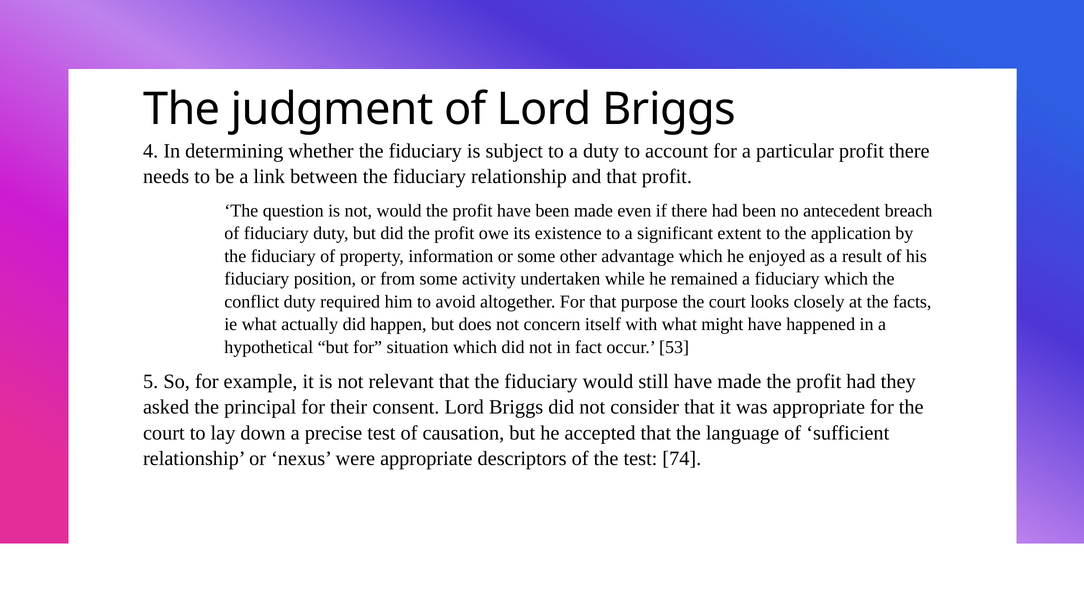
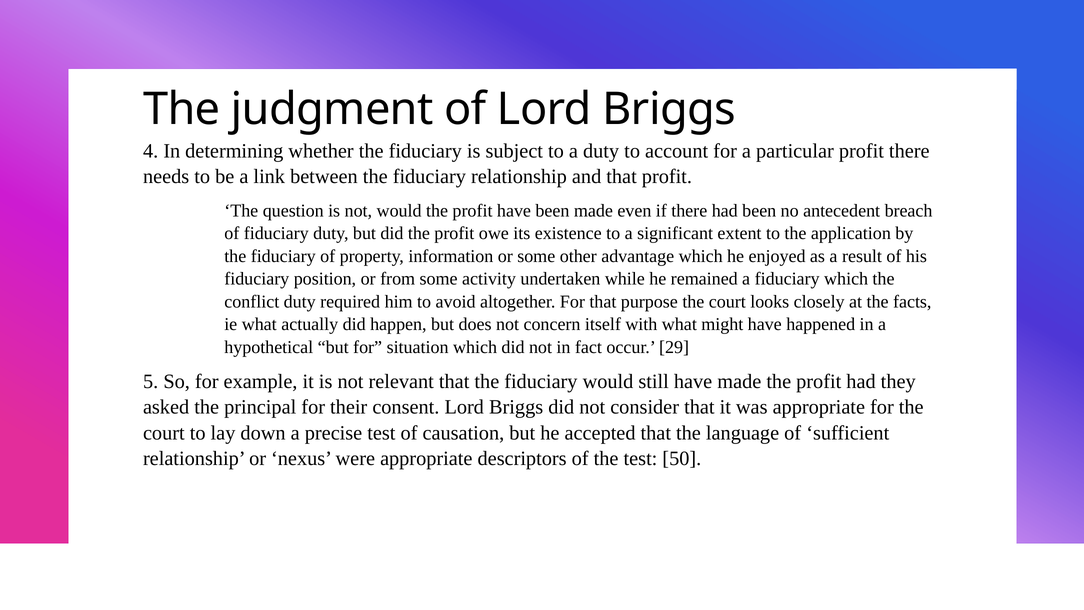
53: 53 -> 29 (674, 347)
74: 74 -> 50 (682, 458)
